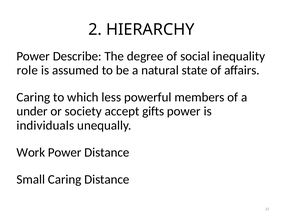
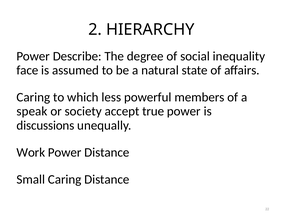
role: role -> face (27, 70)
under: under -> speak (32, 111)
gifts: gifts -> true (153, 111)
individuals: individuals -> discussions (45, 125)
